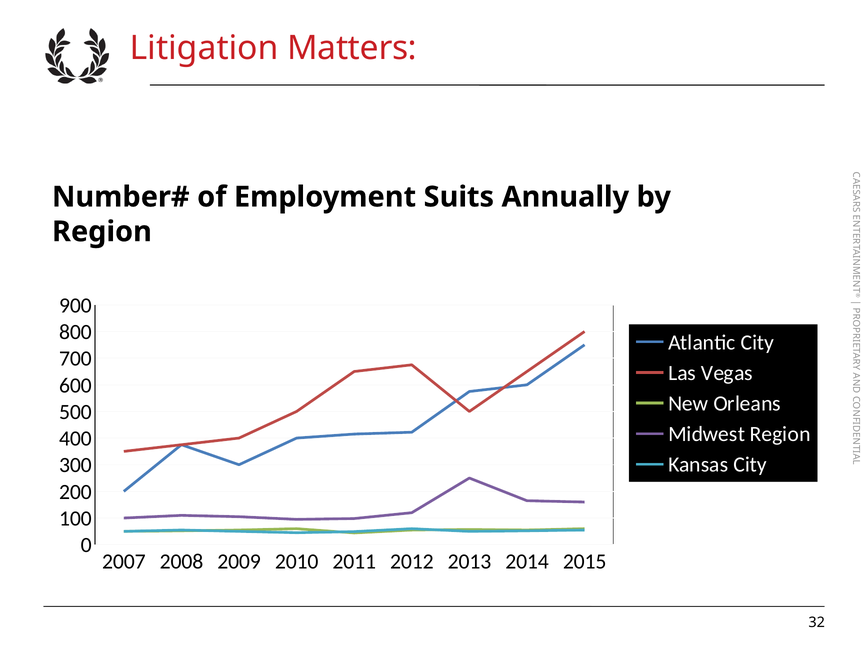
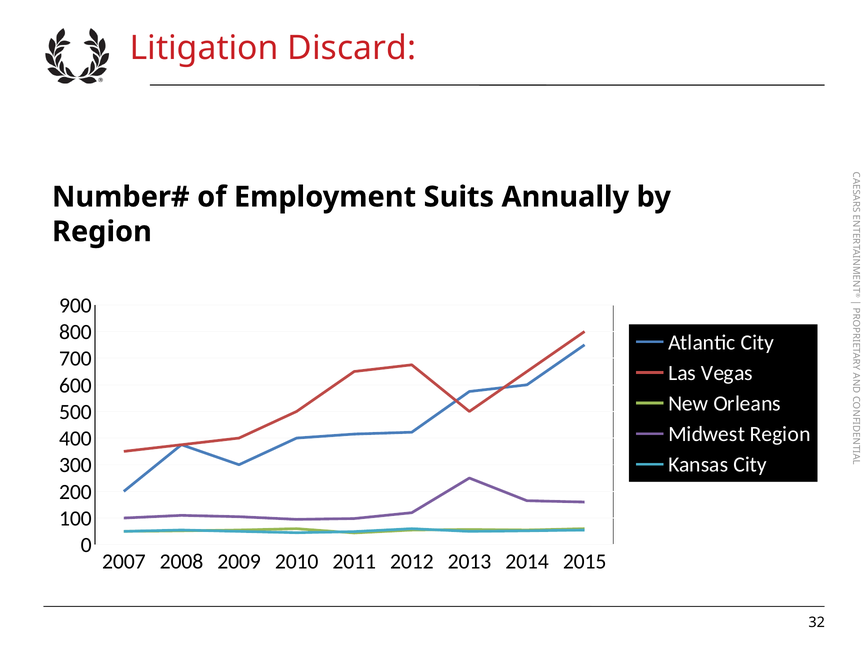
Matters: Matters -> Discard (352, 48)
